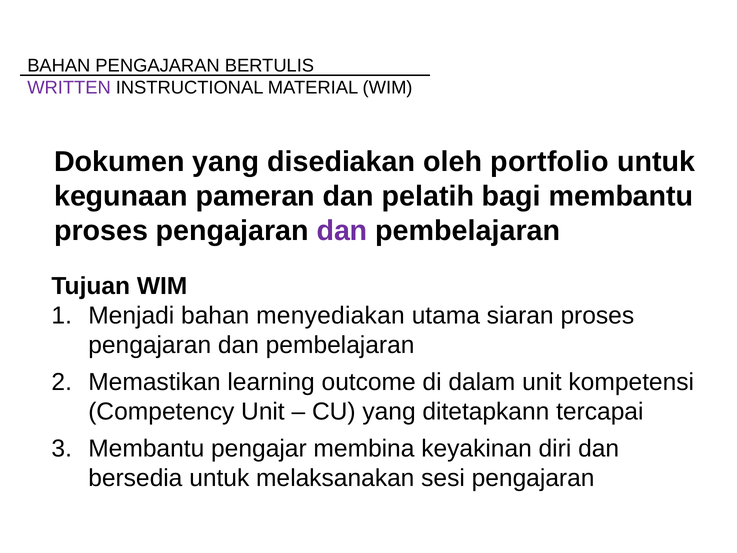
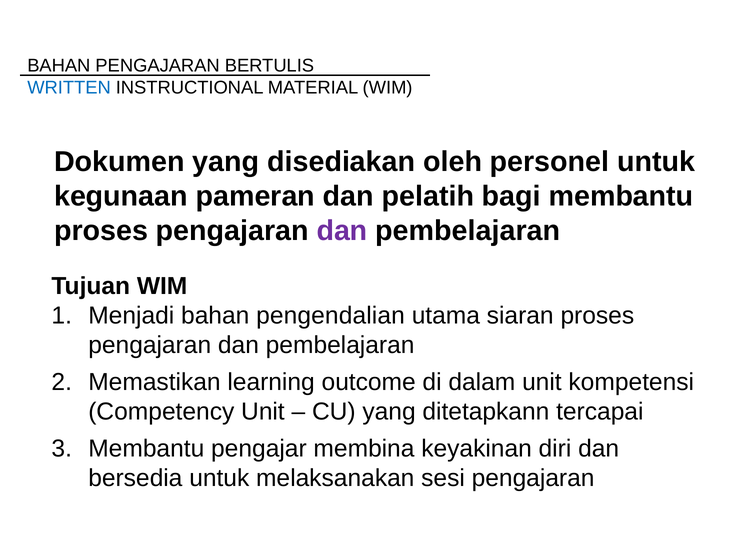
WRITTEN colour: purple -> blue (69, 88)
portfolio: portfolio -> personel (550, 162)
menyediakan: menyediakan -> pengendalian (330, 315)
